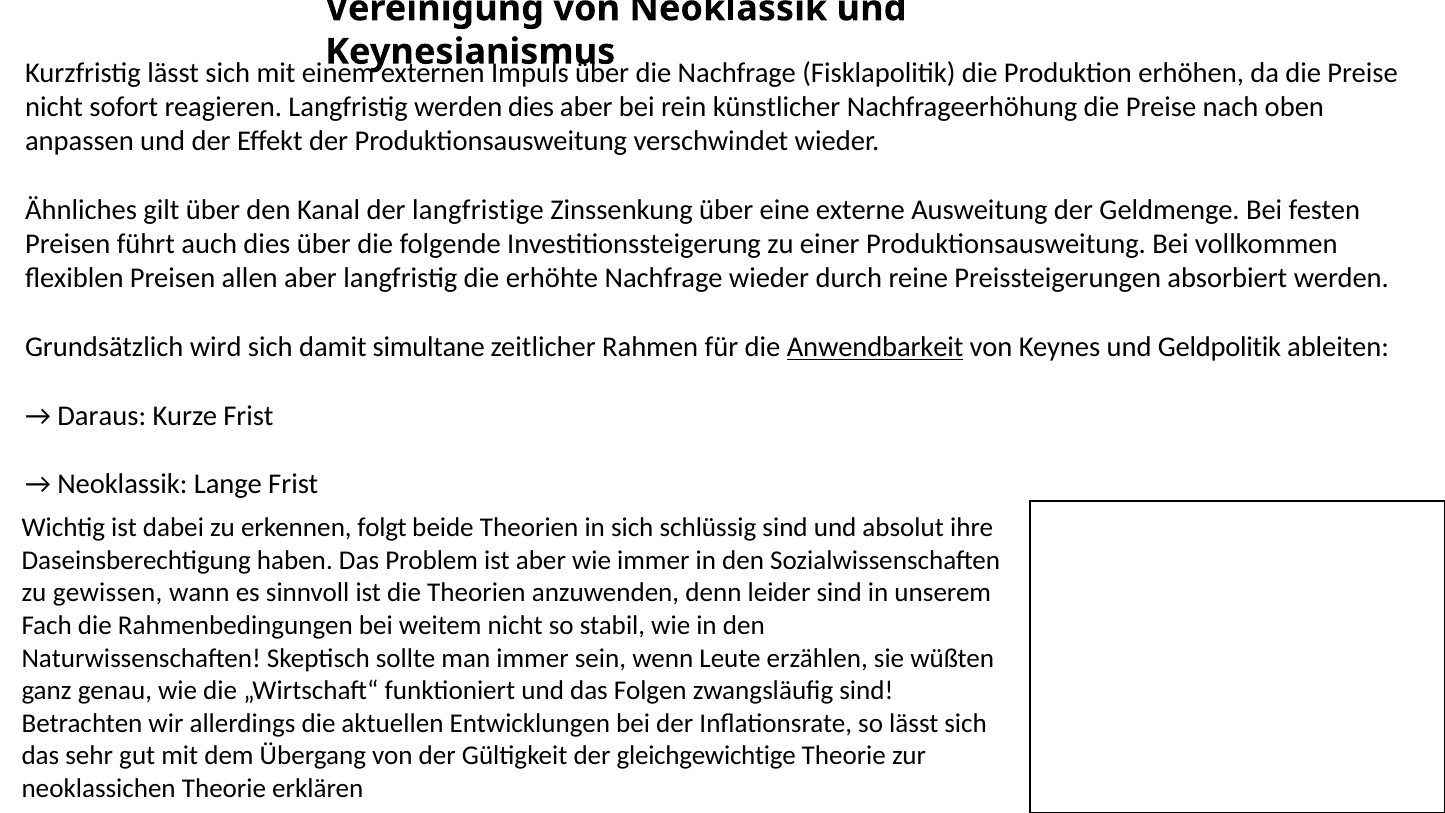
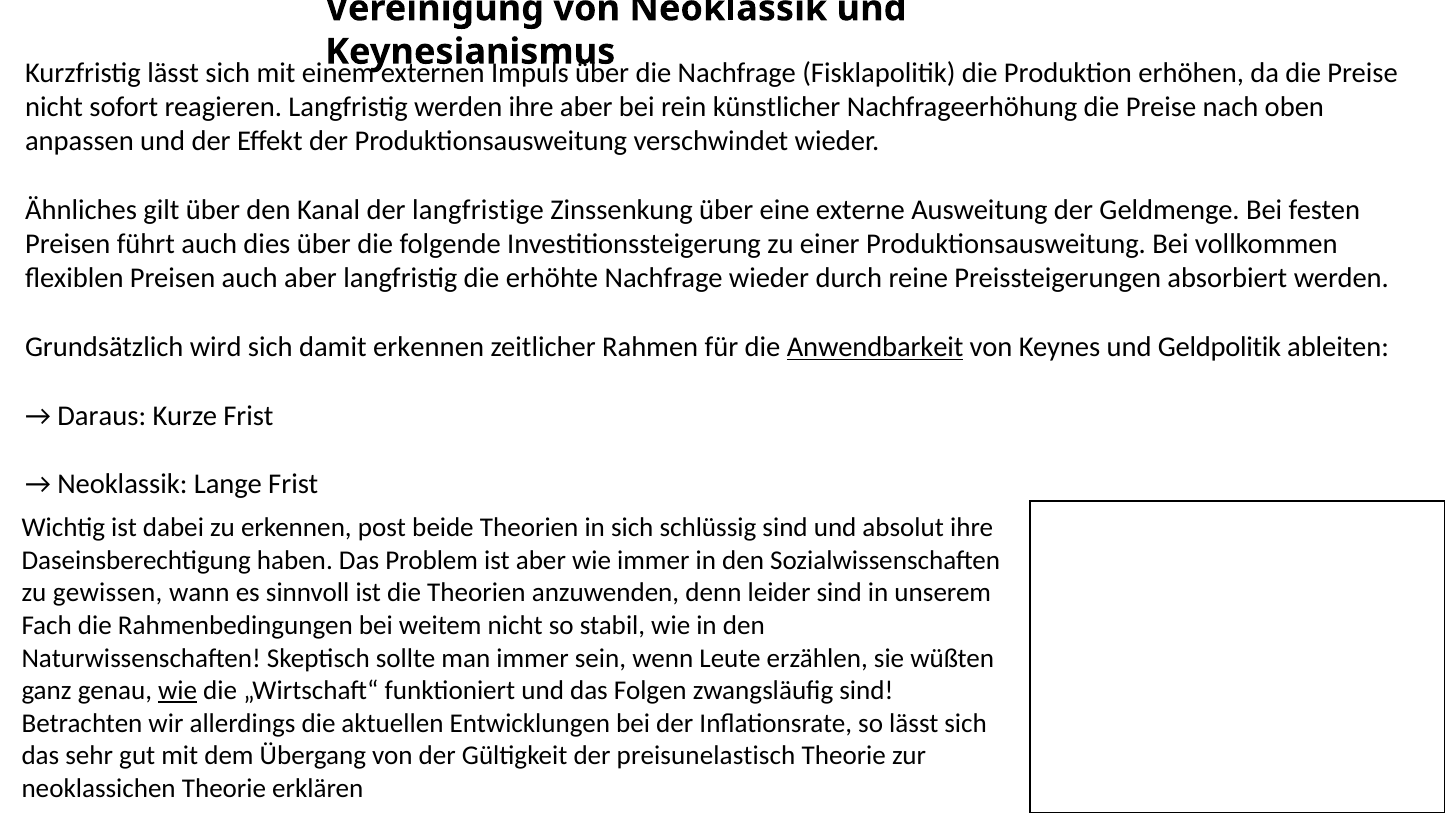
werden dies: dies -> ihre (531, 107)
Preisen allen: allen -> auch (250, 278)
damit simultane: simultane -> erkennen (429, 347)
folgt: folgt -> post (382, 528)
wie underline: none -> present (178, 690)
gleichgewichtige: gleichgewichtige -> preisunelastisch (706, 755)
